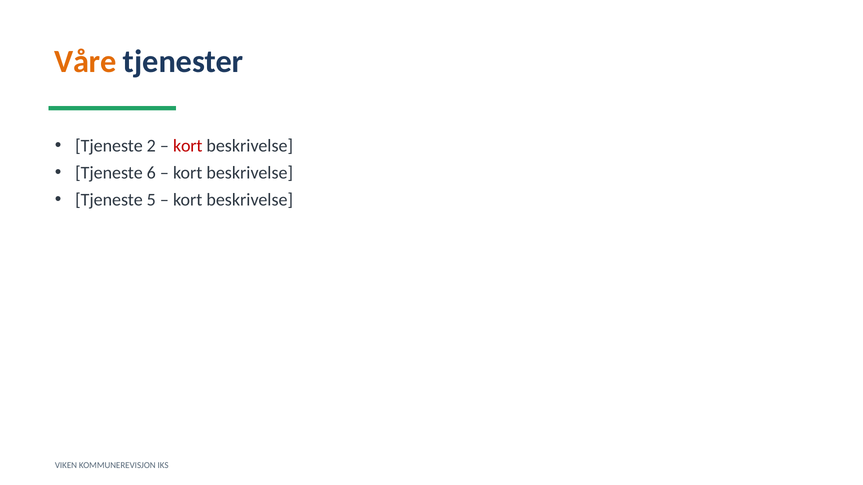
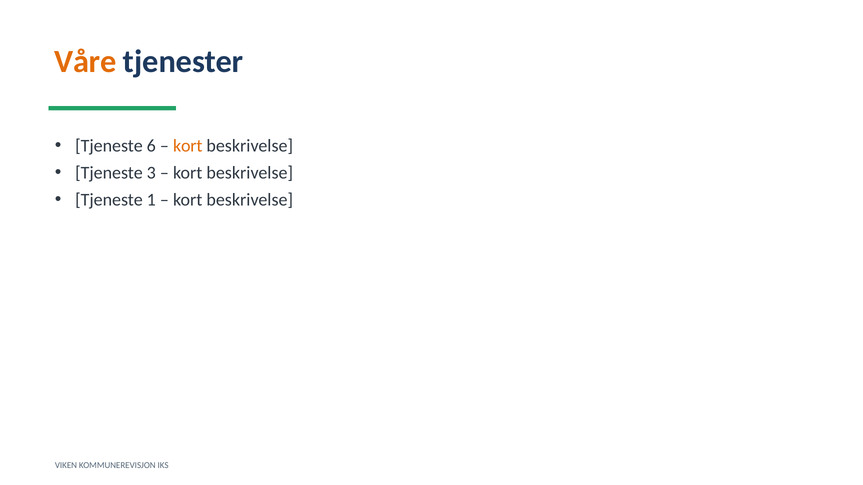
2: 2 -> 6 (151, 146)
kort colour: red -> orange (188, 146)
6: 6 -> 3 (151, 173)
5: 5 -> 1 (151, 200)
